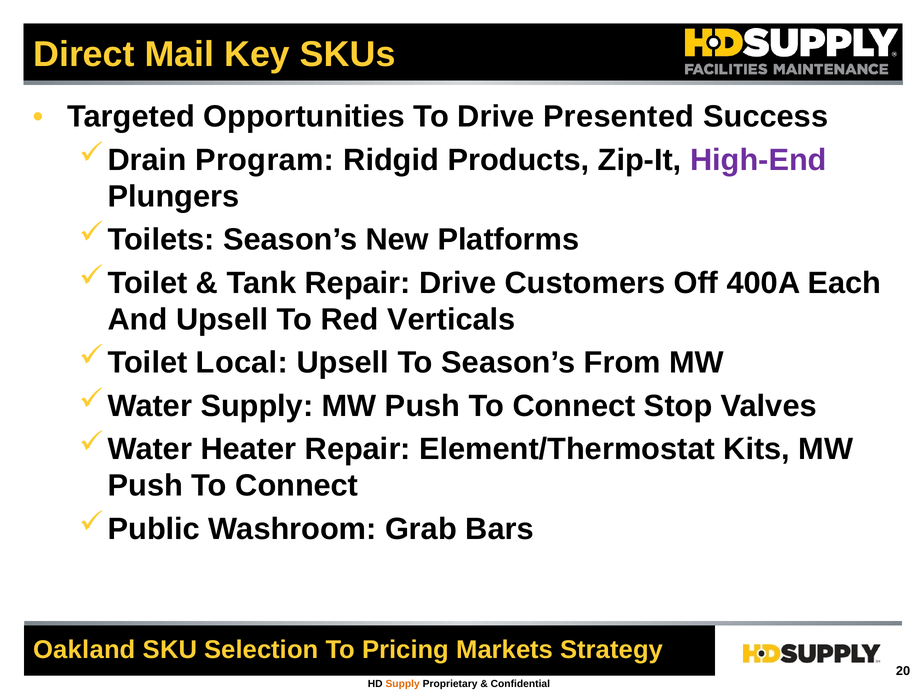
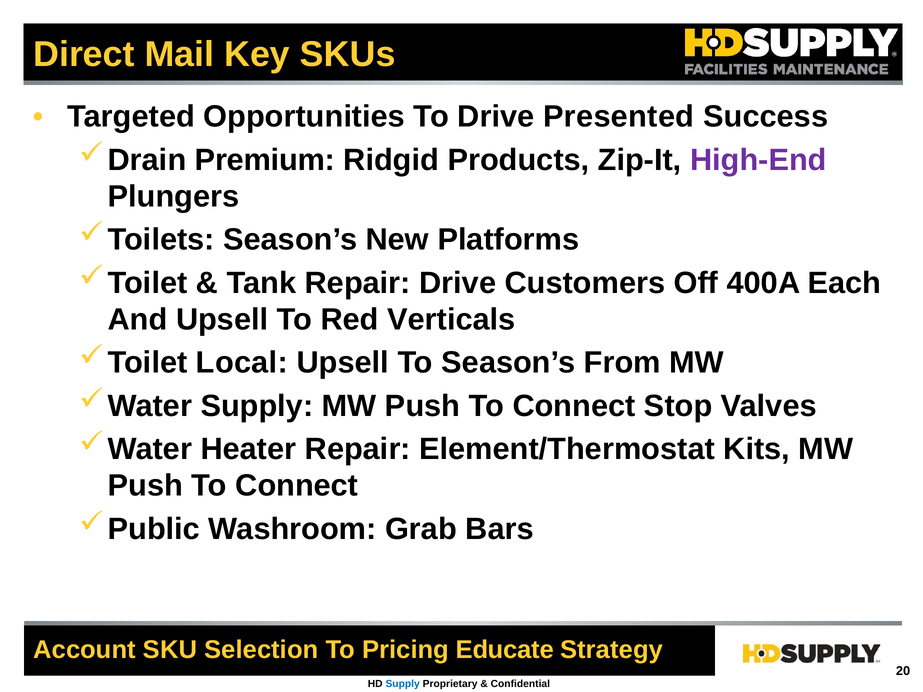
Program: Program -> Premium (265, 160)
Oakland: Oakland -> Account (85, 650)
Markets: Markets -> Educate (505, 650)
Supply colour: orange -> blue (403, 684)
